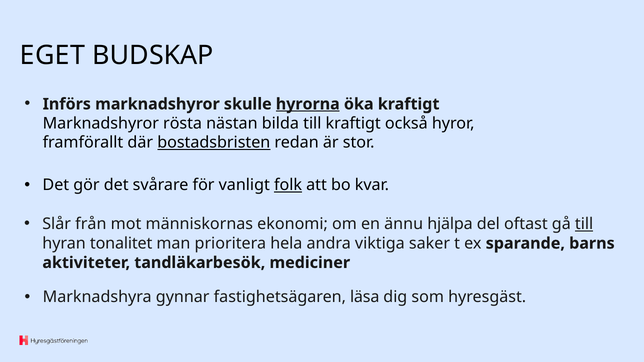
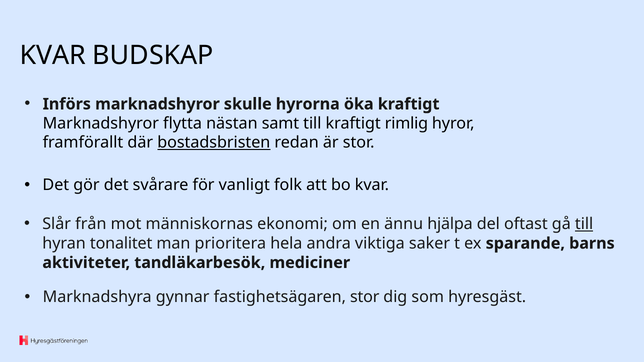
EGET: EGET -> KVAR (53, 55)
hyrorna underline: present -> none (308, 104)
rösta: rösta -> flytta (183, 123)
bilda: bilda -> samt (280, 123)
också: också -> rimlig (406, 123)
folk underline: present -> none (288, 185)
fastighetsägaren läsa: läsa -> stor (365, 297)
